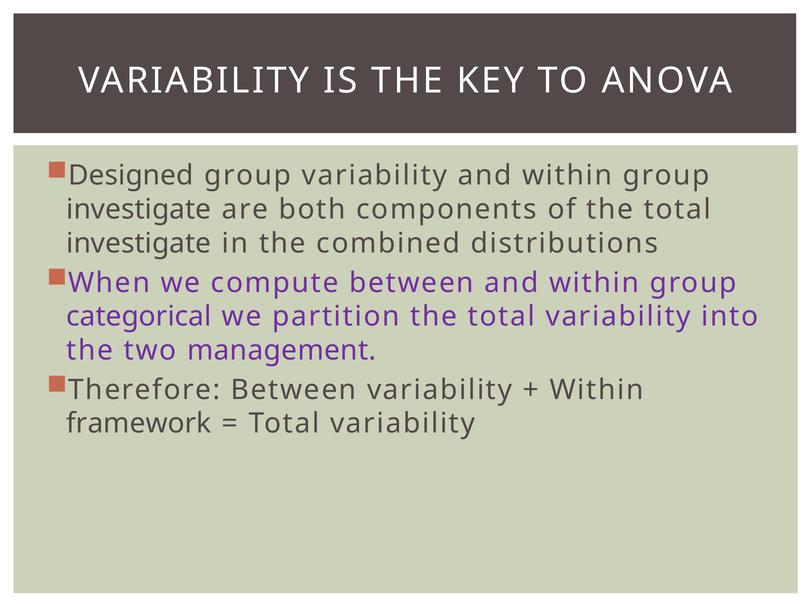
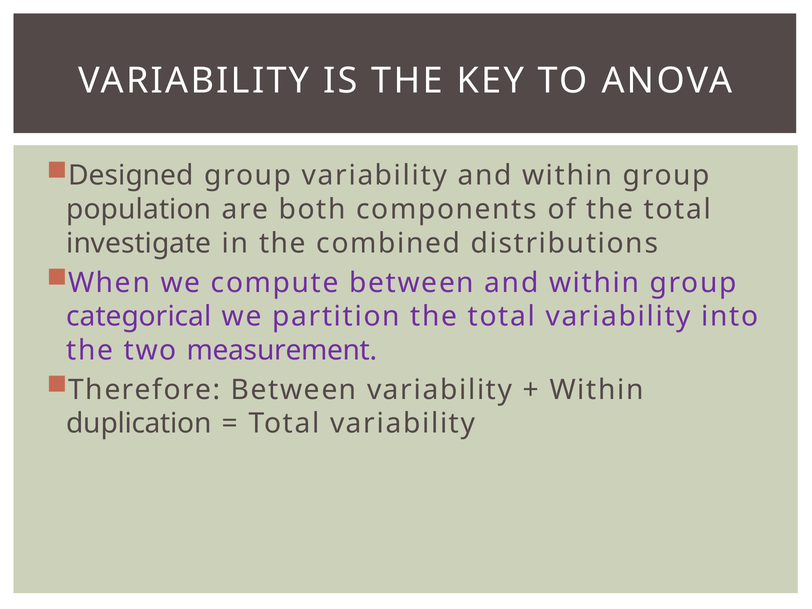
investigate: investigate -> population (139, 209)
management: management -> measurement (282, 350)
framework: framework -> duplication (139, 424)
